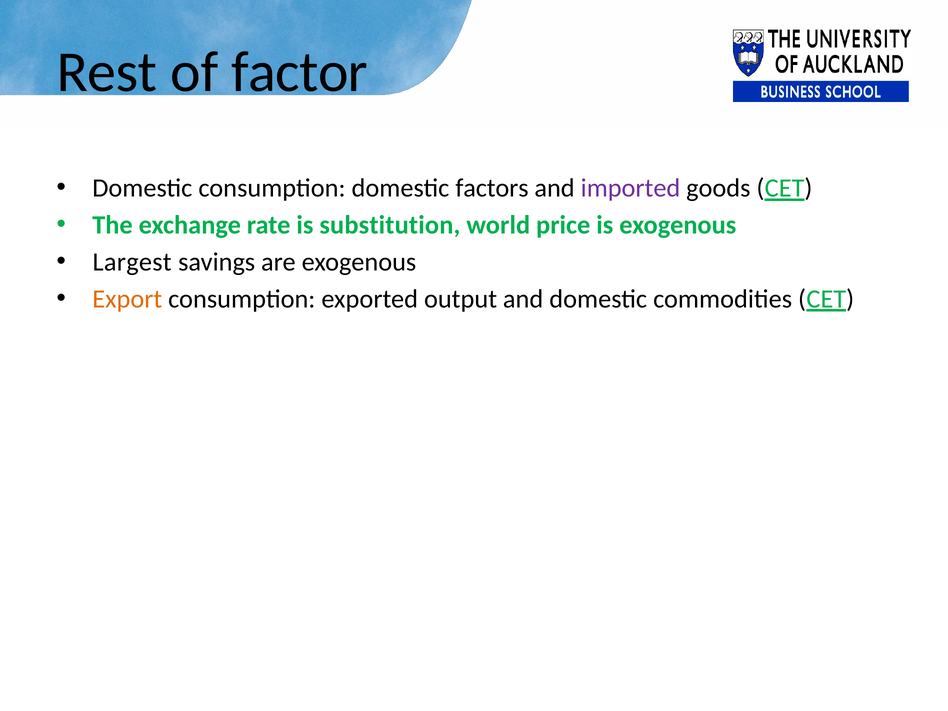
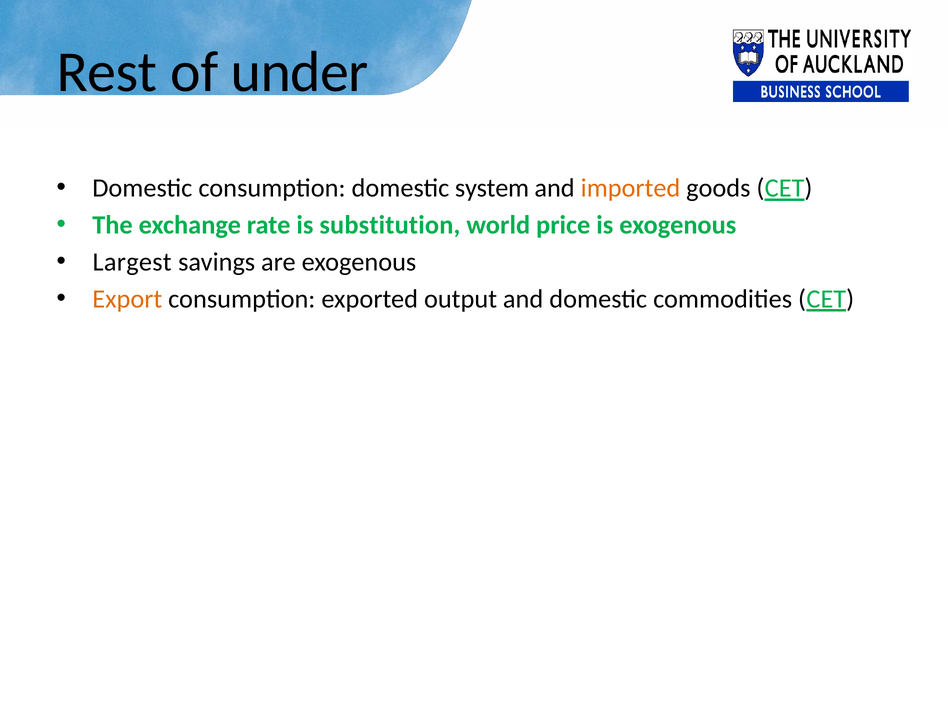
factor: factor -> under (300, 72)
factors: factors -> system (492, 188)
imported colour: purple -> orange (631, 188)
